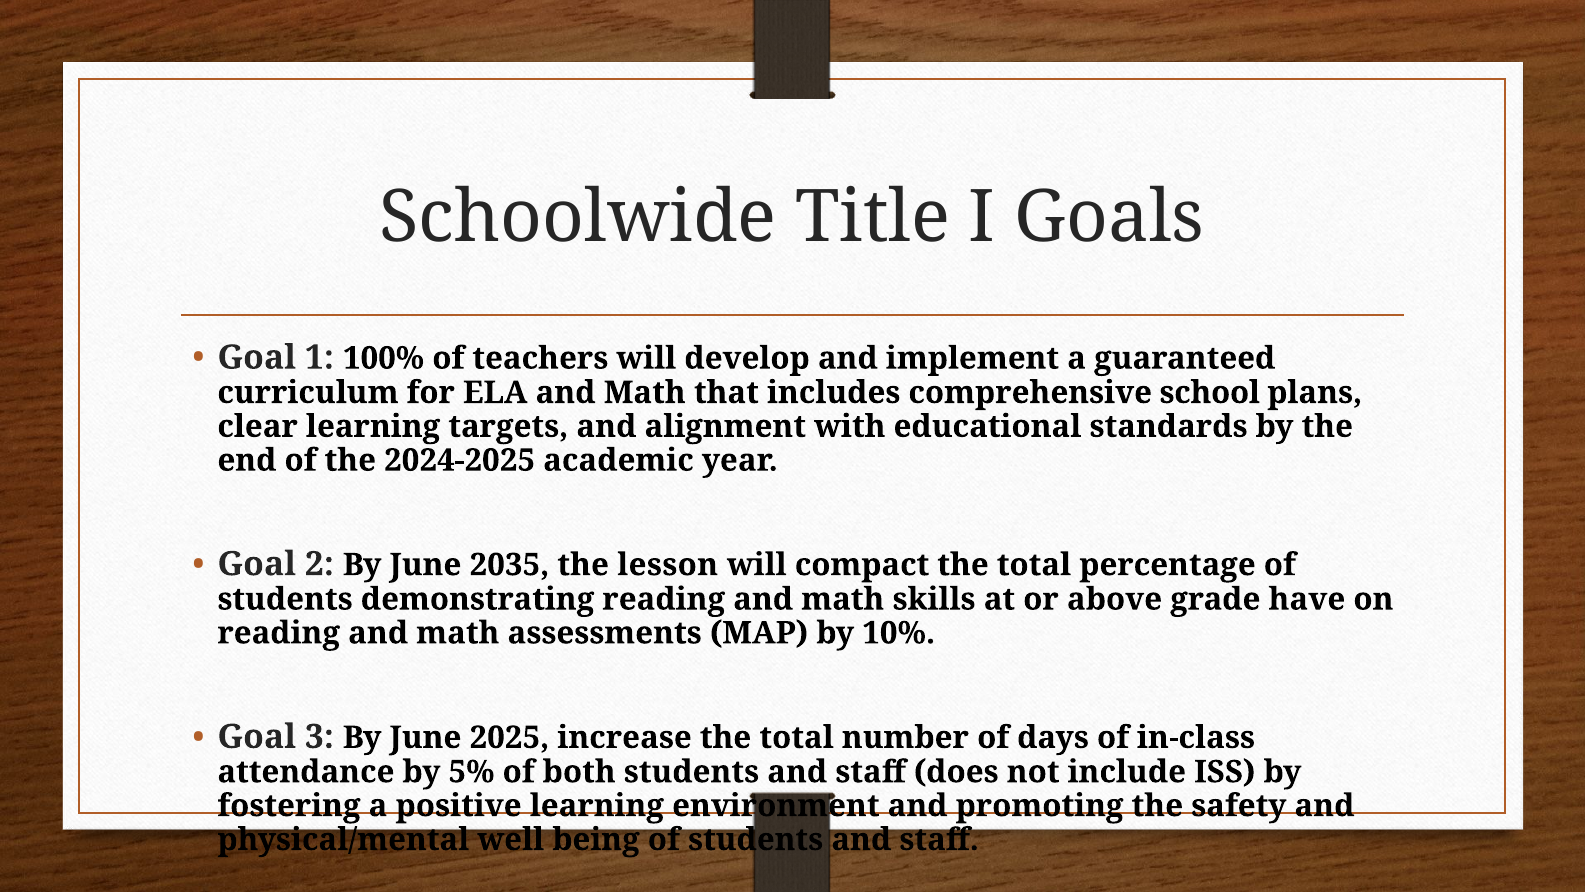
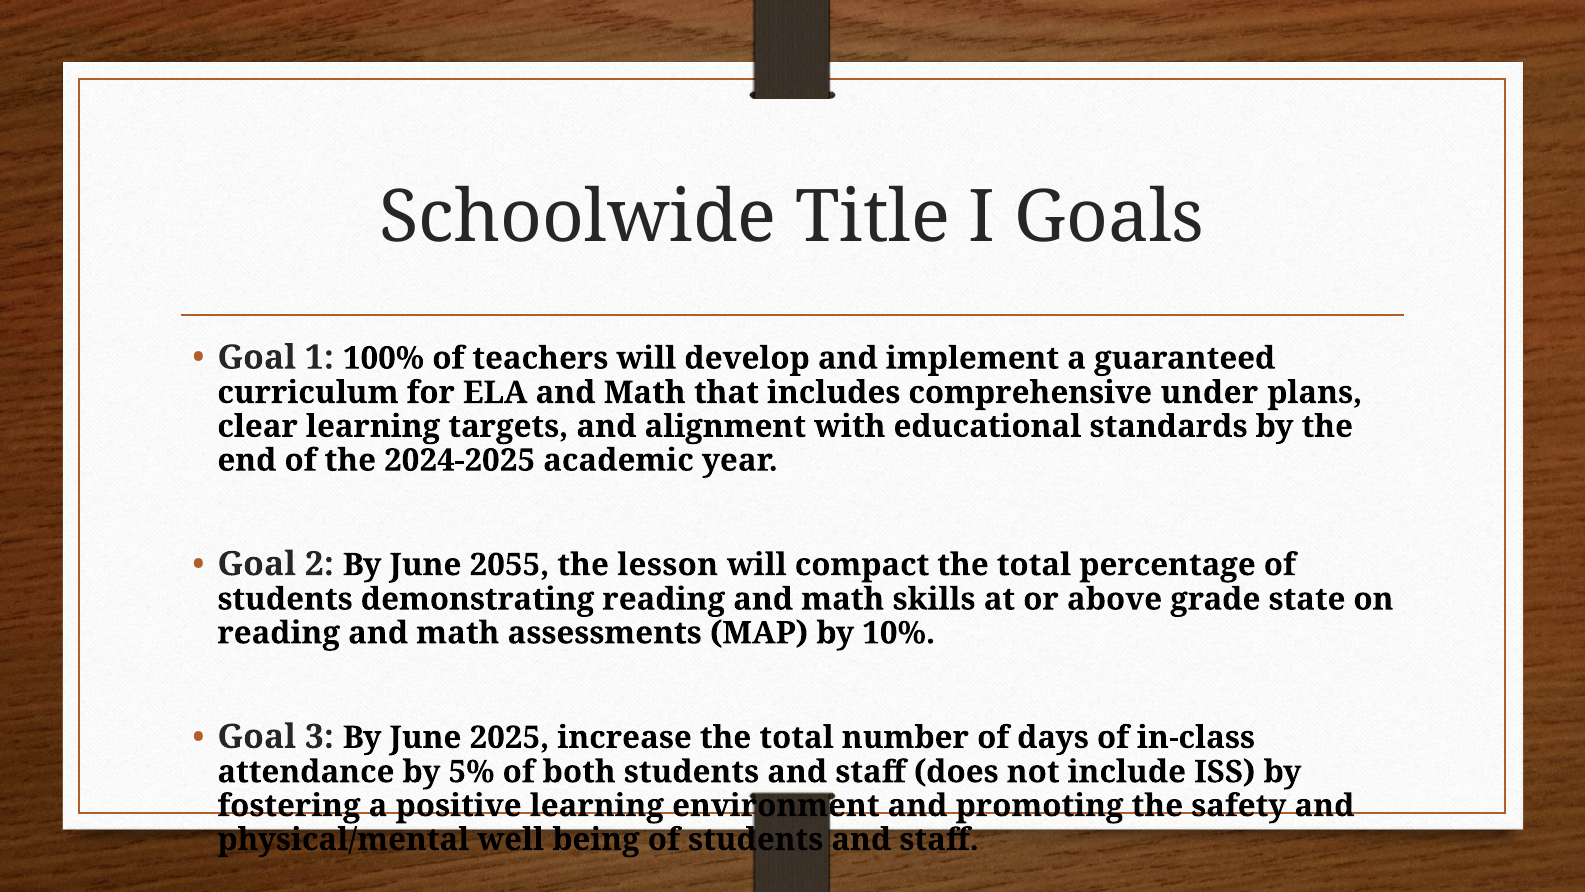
school: school -> under (1209, 392)
2035: 2035 -> 2055 (509, 565)
have: have -> state (1307, 599)
